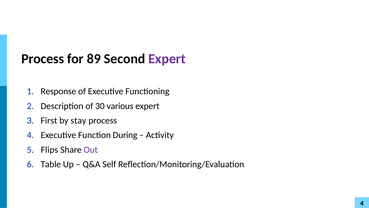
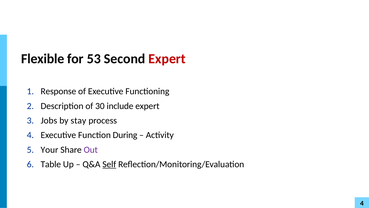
Process: Process -> Flexible (43, 59)
89: 89 -> 53 (94, 59)
Expert colour: purple -> red (167, 59)
various: various -> include (120, 106)
First: First -> Jobs (49, 120)
Flips: Flips -> Your (49, 149)
Self underline: none -> present (109, 164)
